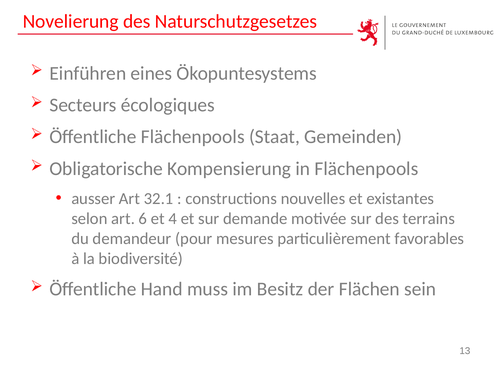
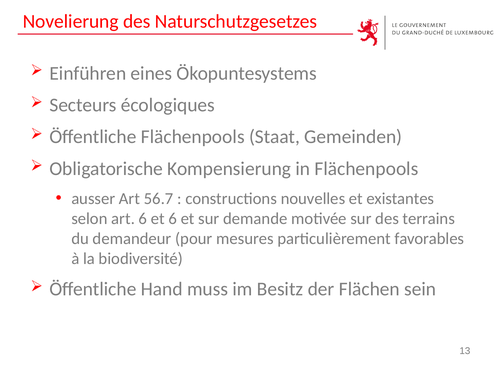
32.1: 32.1 -> 56.7 (159, 198)
et 4: 4 -> 6 (173, 218)
